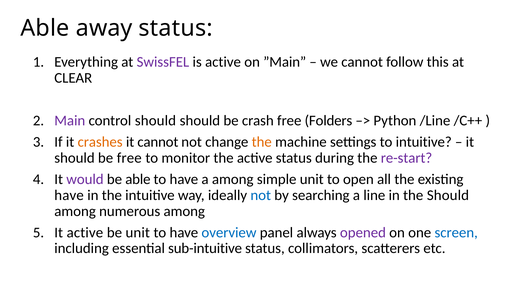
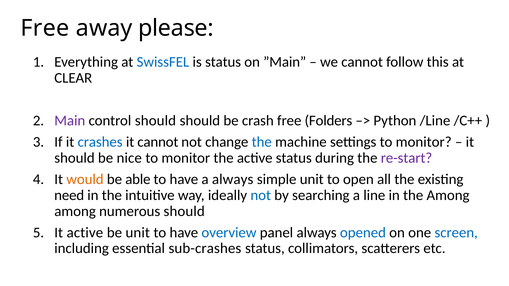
Able: Able -> Free (45, 28)
away status: status -> please (176, 28)
SwissFEL colour: purple -> blue (163, 62)
is active: active -> status (223, 62)
crashes colour: orange -> blue (100, 142)
the colour: orange -> blue (262, 142)
settings to intuitive: intuitive -> monitor (424, 142)
be free: free -> nice (129, 158)
would colour: purple -> orange (85, 179)
a among: among -> always (233, 179)
have: have -> need (69, 195)
the Should: Should -> Among (448, 195)
numerous among: among -> should (184, 211)
opened colour: purple -> blue (363, 233)
sub-intuitive: sub-intuitive -> sub-crashes (205, 249)
